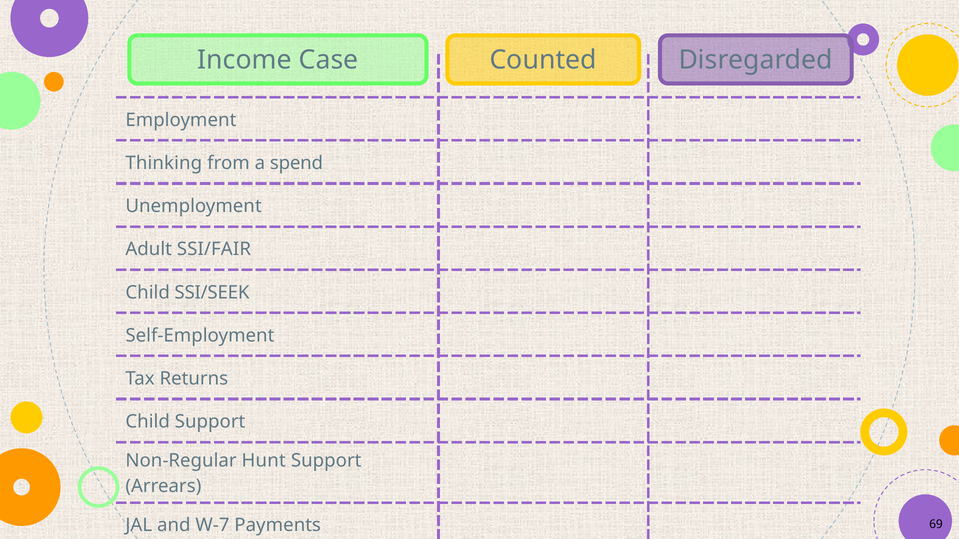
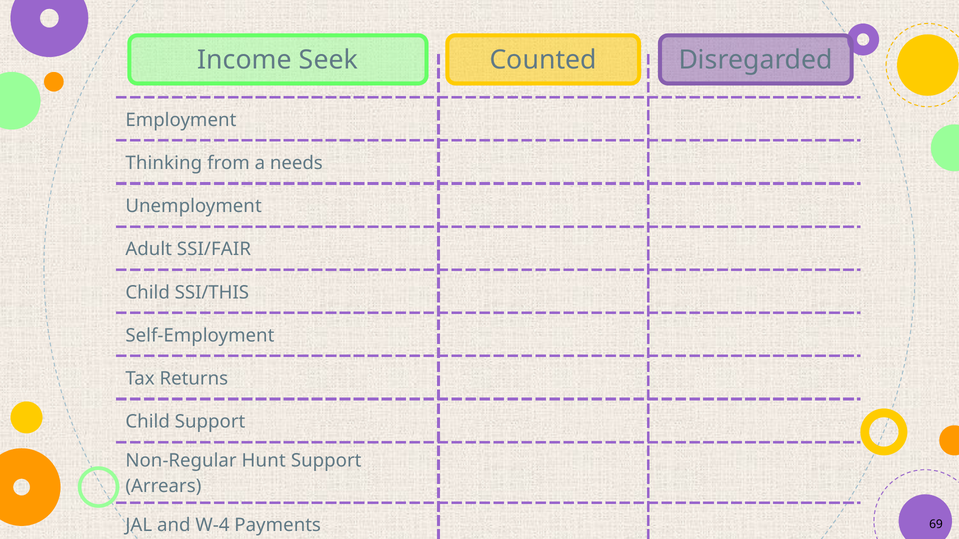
Case: Case -> Seek (328, 60)
spend: spend -> needs (296, 163)
SSI/SEEK: SSI/SEEK -> SSI/THIS (212, 293)
W-7: W-7 -> W-4 (212, 526)
